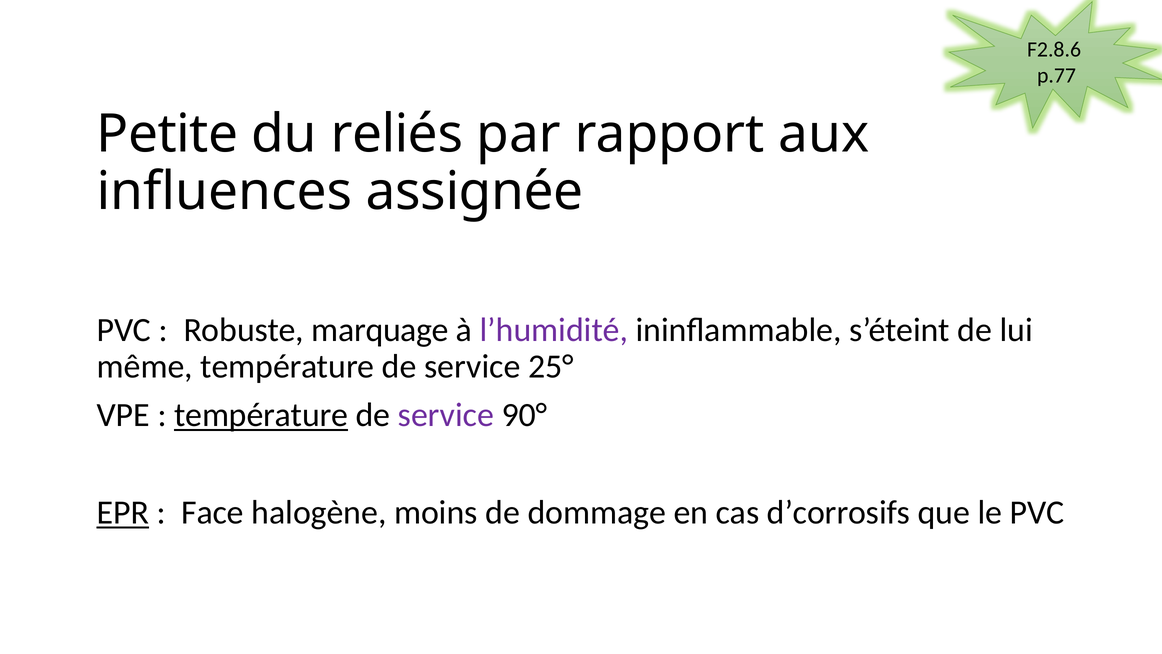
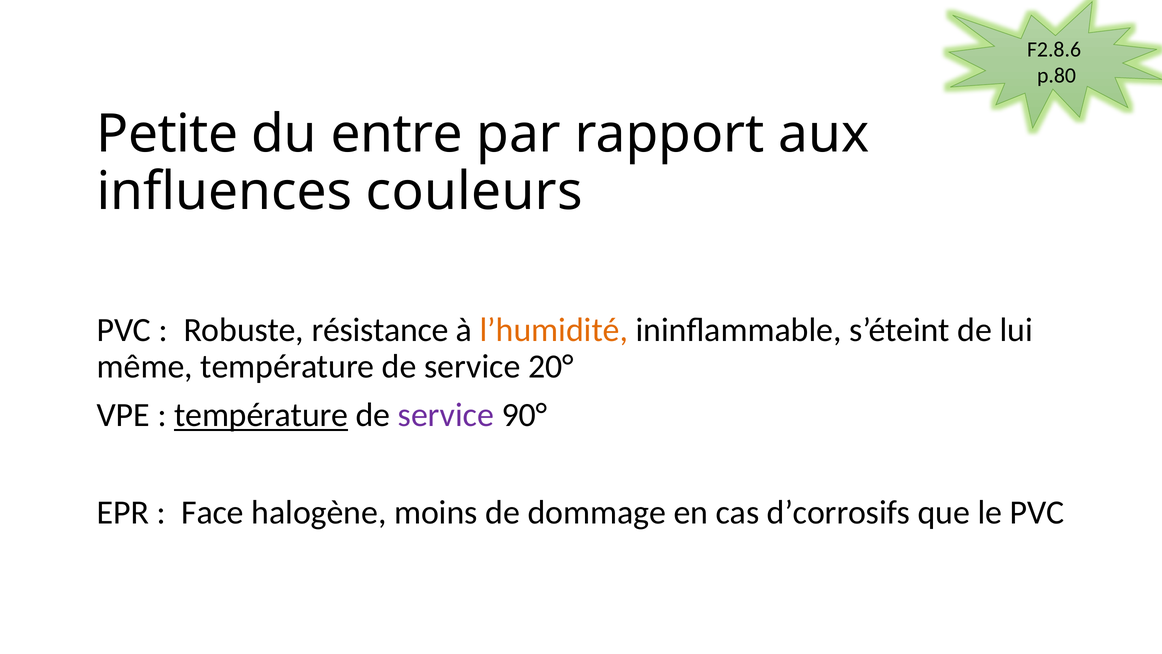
p.77: p.77 -> p.80 (1056, 76)
reliés: reliés -> entre (397, 134)
assignée: assignée -> couleurs (474, 192)
marquage: marquage -> résistance (380, 330)
l’humidité colour: purple -> orange (554, 330)
25°: 25° -> 20° (551, 366)
EPR underline: present -> none (123, 512)
